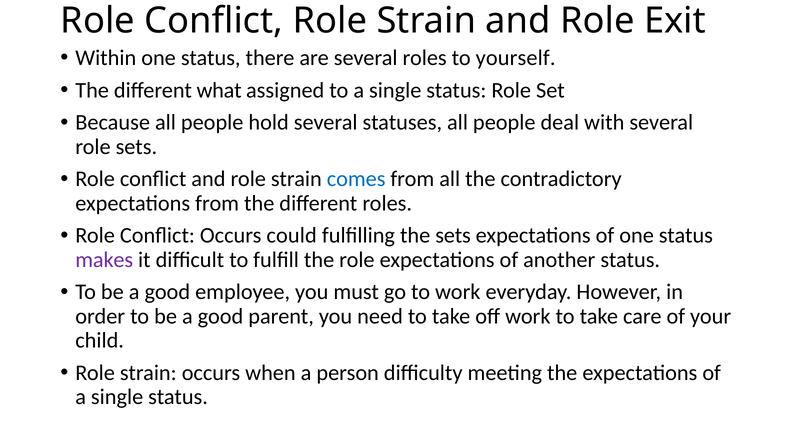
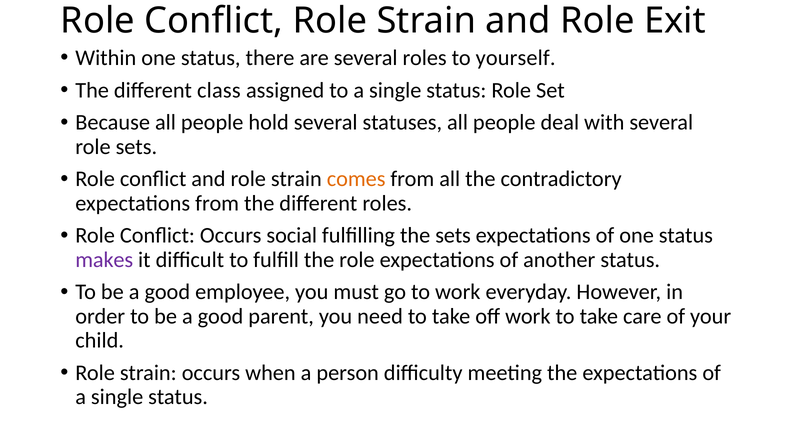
what: what -> class (219, 90)
comes colour: blue -> orange (356, 179)
could: could -> social (292, 236)
